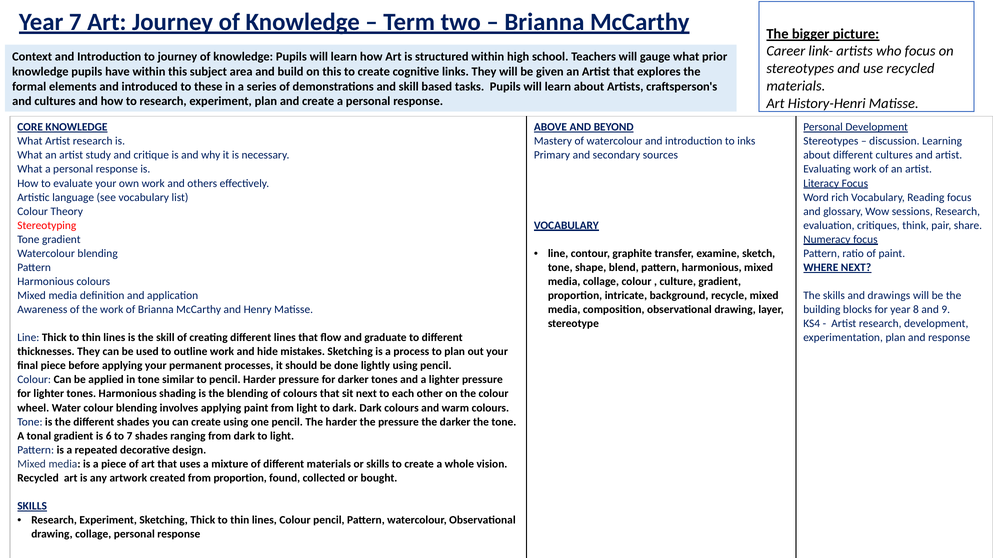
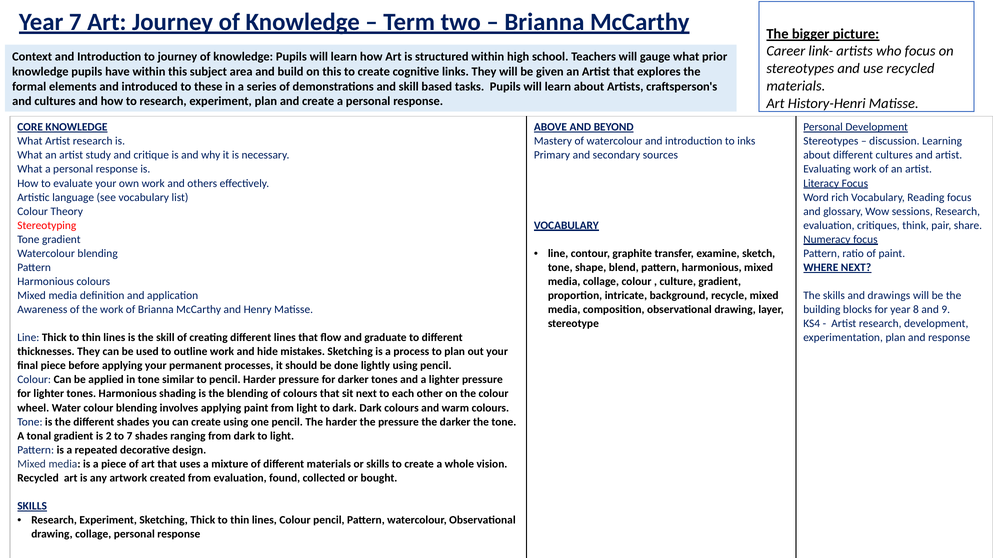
6: 6 -> 2 (109, 436)
from proportion: proportion -> evaluation (240, 478)
